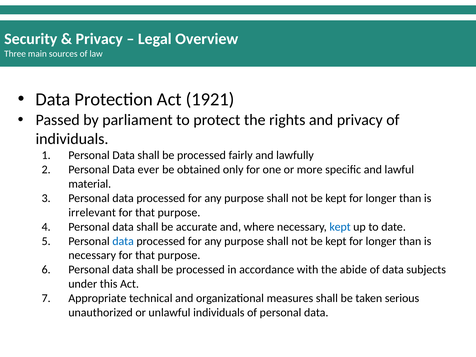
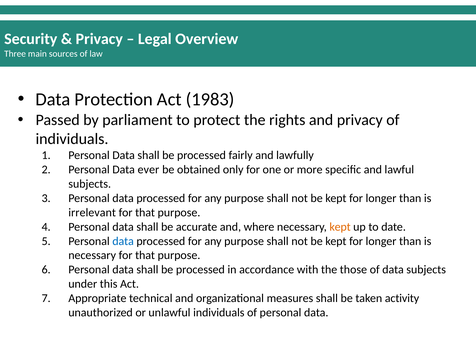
1921: 1921 -> 1983 (210, 100)
material: material -> subjects (90, 184)
kept colour: blue -> orange (340, 227)
abide: abide -> those (353, 270)
serious: serious -> activity (402, 298)
